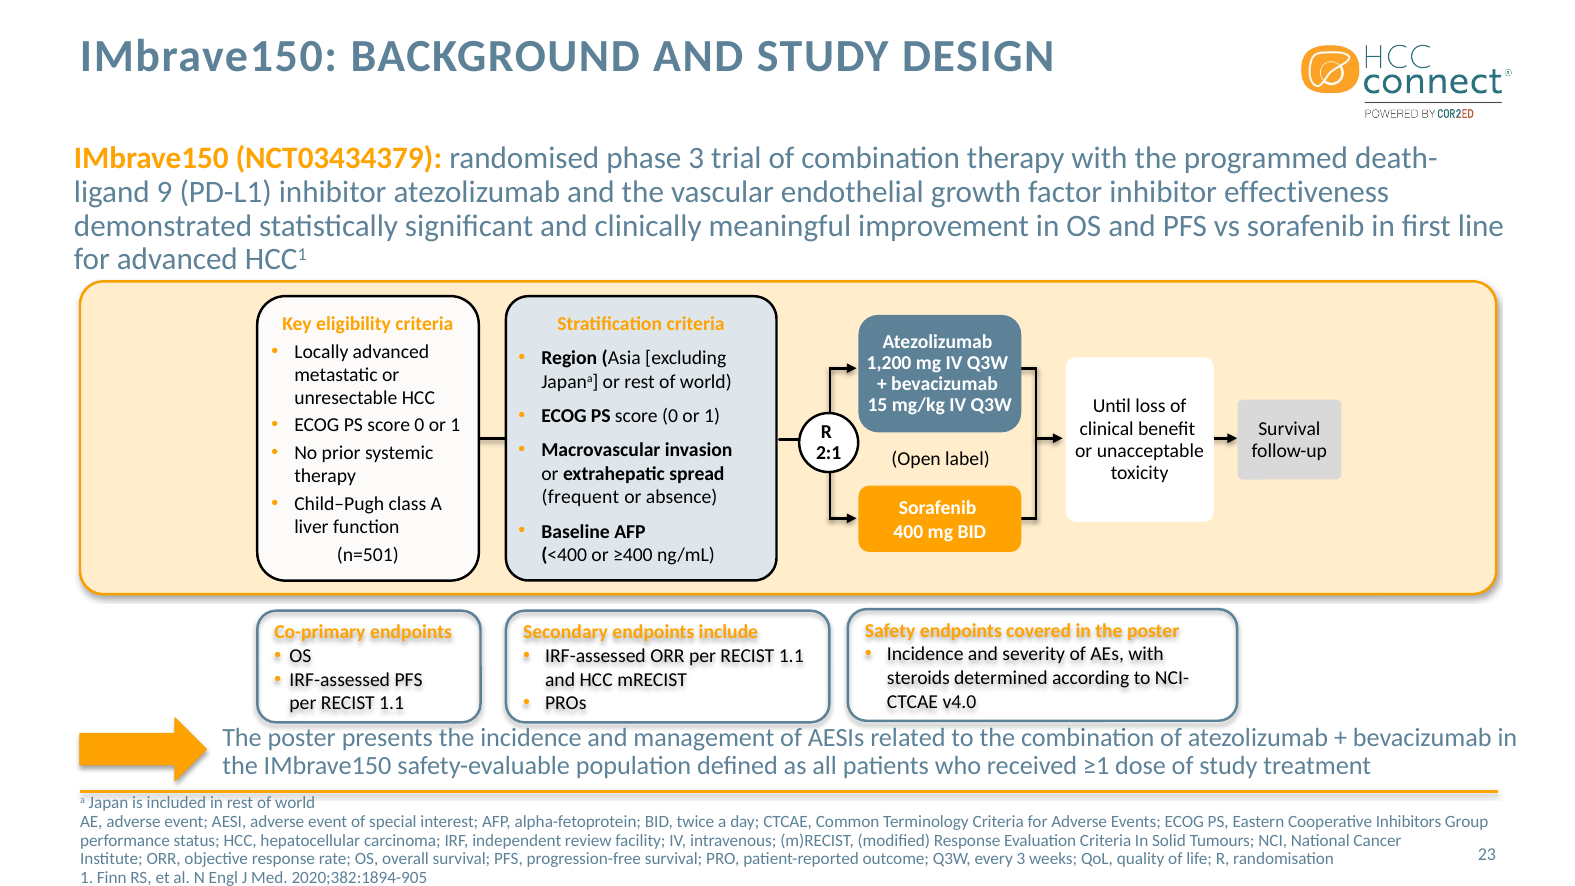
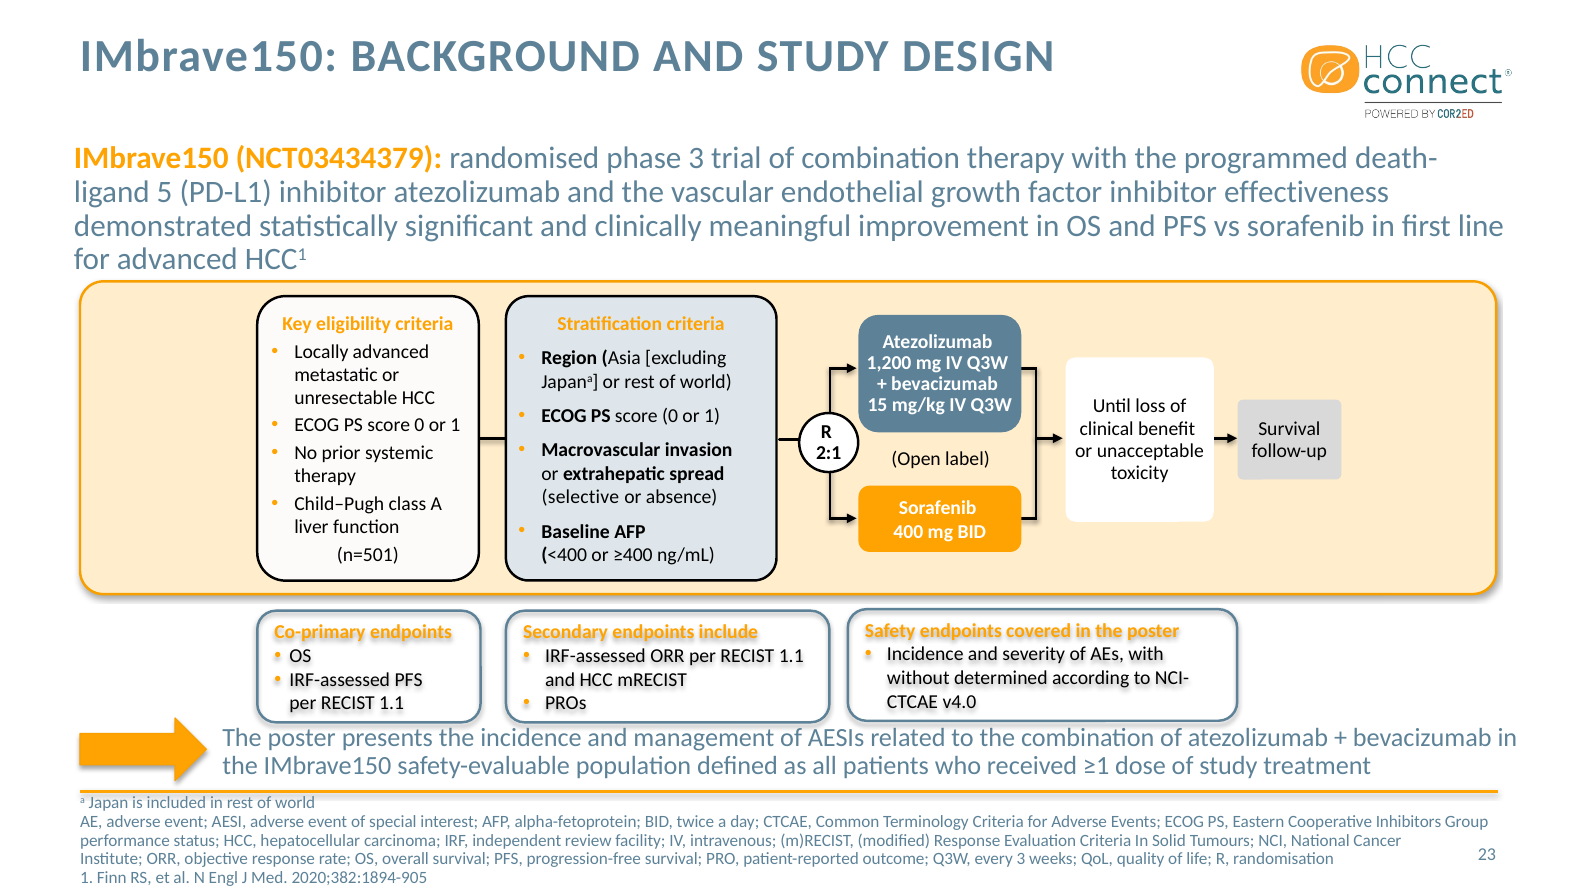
9: 9 -> 5 (165, 192)
frequent: frequent -> selective (580, 497)
steroids: steroids -> without (918, 678)
